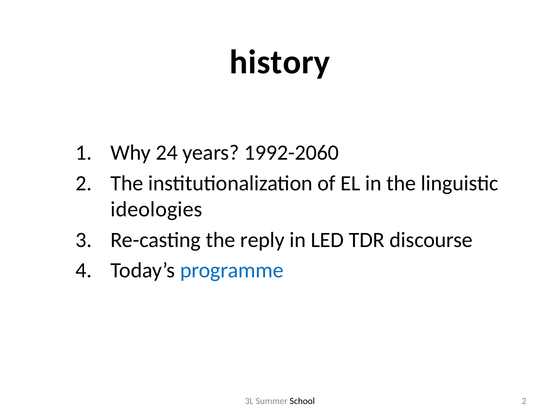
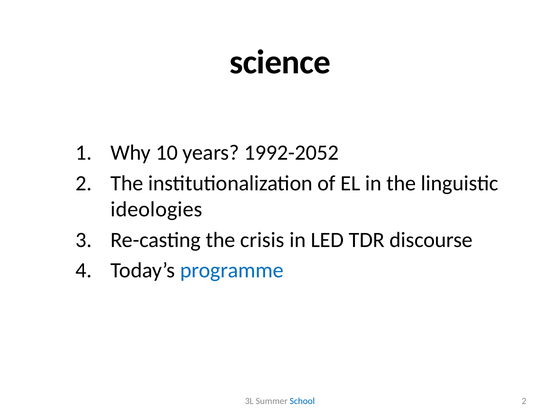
history: history -> science (280, 62)
24: 24 -> 10 (167, 153)
1992-2060: 1992-2060 -> 1992-2052 (291, 153)
reply: reply -> crisis (262, 240)
School colour: black -> blue (302, 401)
